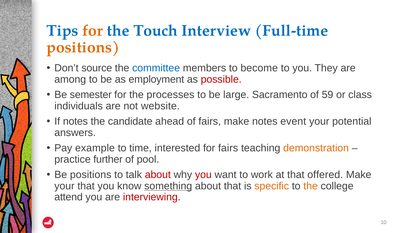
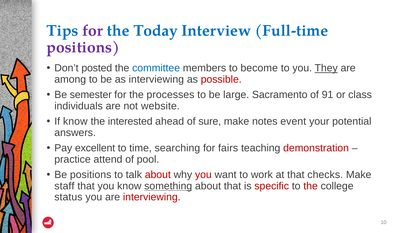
for colour: orange -> purple (93, 31)
Touch: Touch -> Today (156, 31)
positions colour: orange -> purple (83, 47)
source: source -> posted (97, 68)
They underline: none -> present (326, 68)
as employment: employment -> interviewing (156, 80)
59: 59 -> 91 (328, 95)
If notes: notes -> know (75, 122)
candidate: candidate -> interested (130, 122)
of fairs: fairs -> sure (210, 122)
example: example -> excellent (95, 148)
interested: interested -> searching (177, 148)
demonstration colour: orange -> red (316, 148)
further: further -> attend (108, 160)
offered: offered -> checks (325, 175)
your: your -> staff (64, 186)
specific colour: orange -> red (272, 186)
the colour: orange -> red (311, 186)
attend: attend -> status (68, 198)
